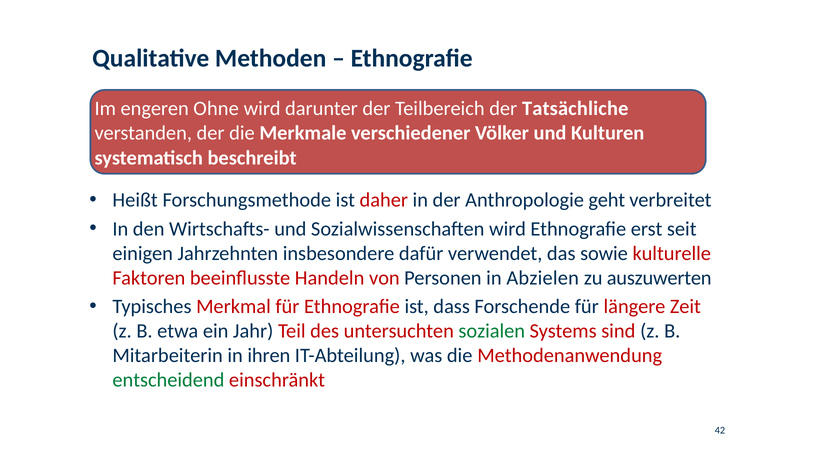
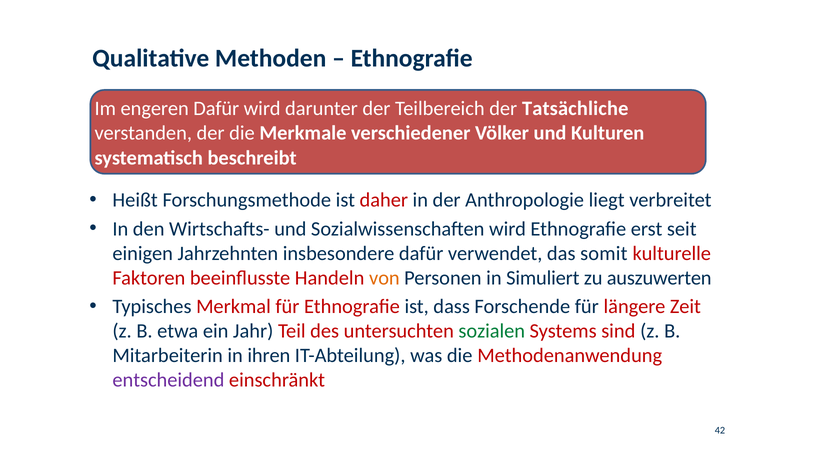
engeren Ohne: Ohne -> Dafür (216, 109)
geht: geht -> liegt (607, 200)
sowie: sowie -> somit (604, 253)
von colour: red -> orange (384, 278)
Abzielen: Abzielen -> Simuliert (543, 278)
entscheidend colour: green -> purple (168, 380)
